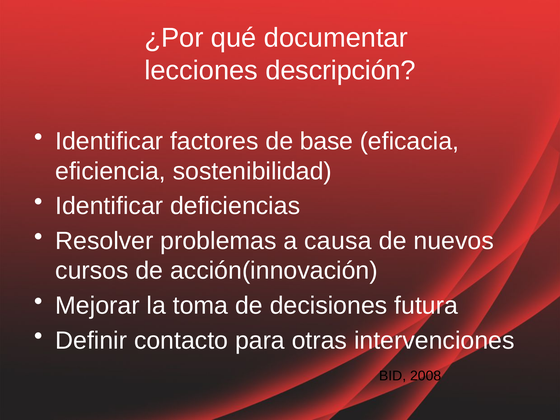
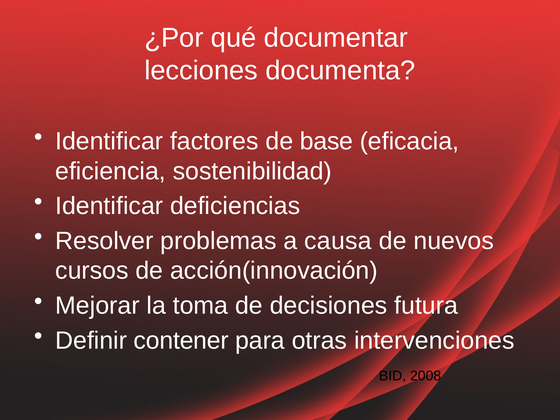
descripción: descripción -> documenta (340, 71)
contacto: contacto -> contener (181, 340)
